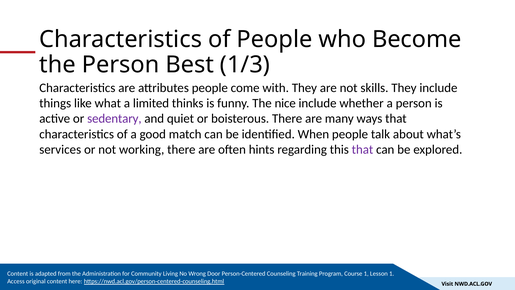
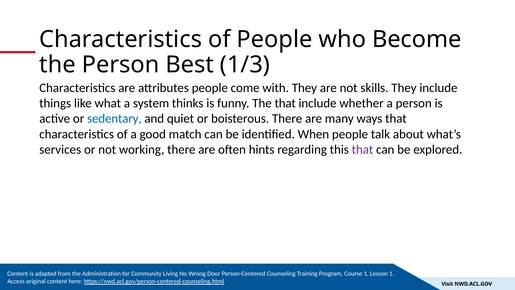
limited: limited -> system (151, 103)
The nice: nice -> that (285, 103)
sedentary colour: purple -> blue (114, 119)
